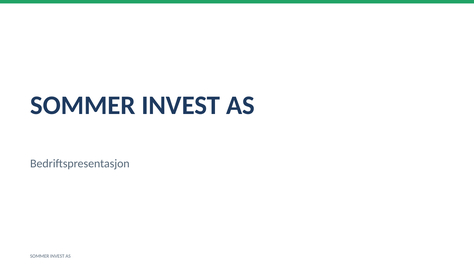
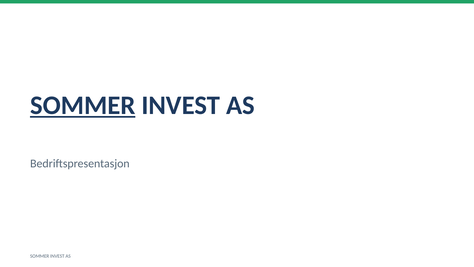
SOMMER underline: none -> present (83, 105)
